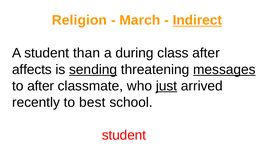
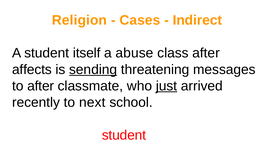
March: March -> Cases (140, 20)
Indirect underline: present -> none (197, 20)
than: than -> itself (87, 53)
during: during -> abuse (134, 53)
messages underline: present -> none (224, 70)
best: best -> next (92, 102)
